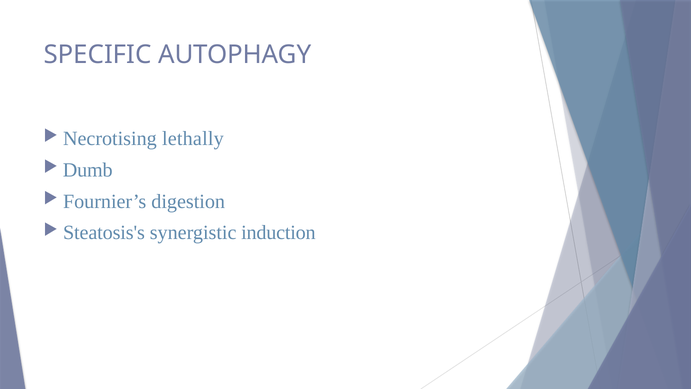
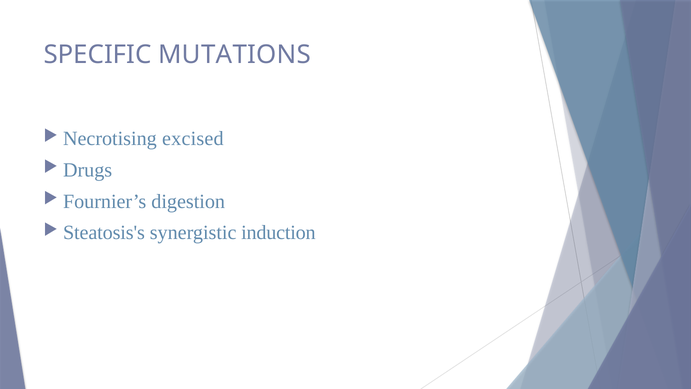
AUTOPHAGY: AUTOPHAGY -> MUTATIONS (235, 54)
lethally: lethally -> excised (193, 139)
Dumb: Dumb -> Drugs (88, 170)
